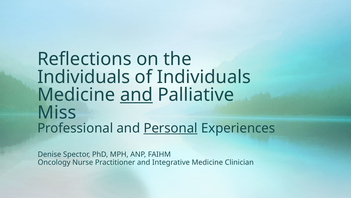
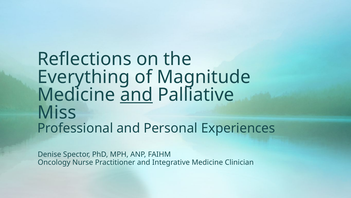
Individuals: Individuals -> Everything (84, 77)
of Individuals: Individuals -> Magnitude (204, 77)
Personal underline: present -> none (171, 128)
